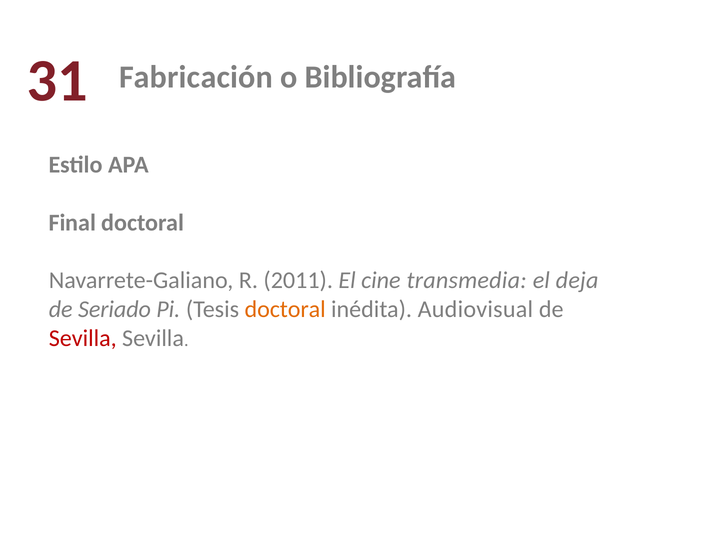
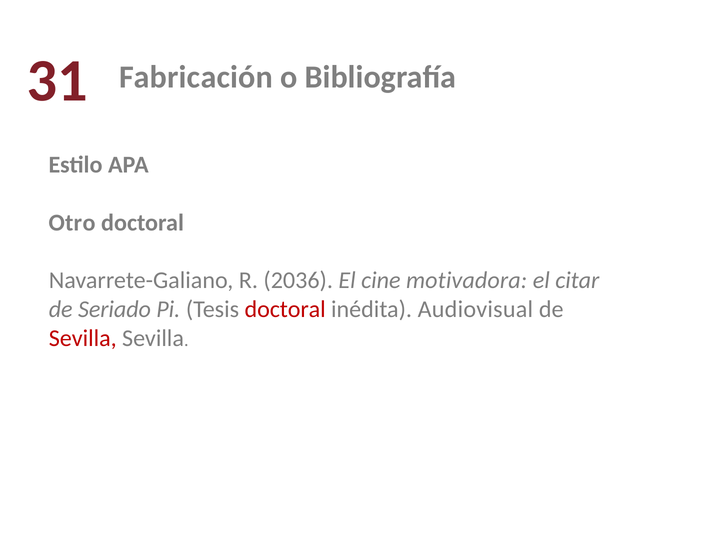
Final: Final -> Otro (72, 223)
2011: 2011 -> 2036 (298, 281)
transmedia: transmedia -> motivadora (467, 281)
deja: deja -> citar (577, 281)
doctoral colour: orange -> red (285, 310)
